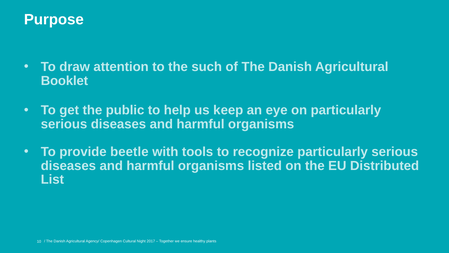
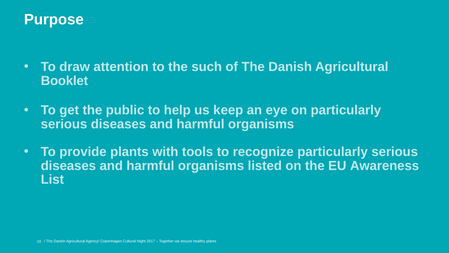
provide beetle: beetle -> plants (129, 152)
Distributed: Distributed -> Awareness (385, 166)
